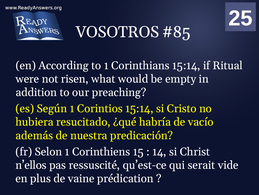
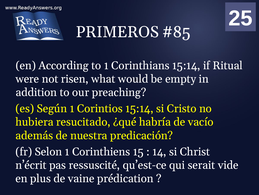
VOSOTROS: VOSOTROS -> PRIMEROS (117, 32)
n’ellos: n’ellos -> n’écrit (31, 165)
